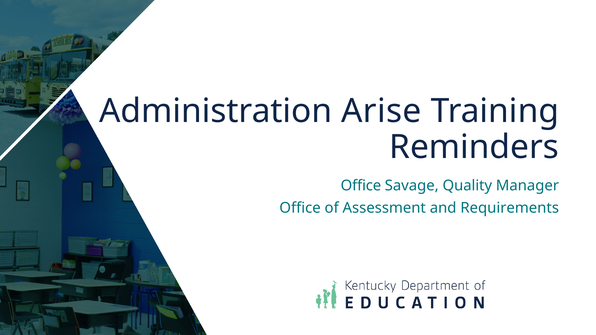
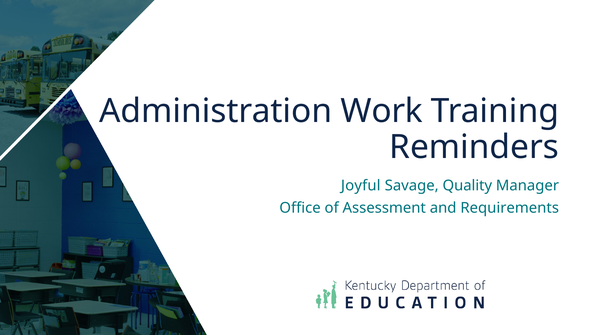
Arise: Arise -> Work (382, 111)
Office: Office -> Joyful (361, 186)
